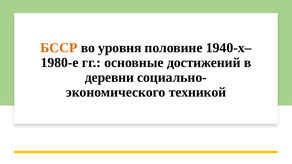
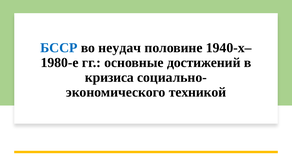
БССР colour: orange -> blue (59, 48)
уровня: уровня -> неудач (120, 48)
деревни: деревни -> кризиса (109, 77)
